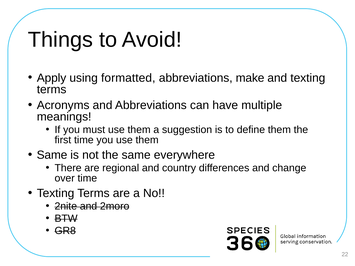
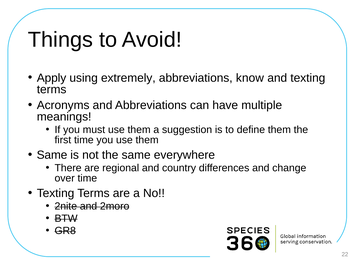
formatted: formatted -> extremely (128, 78)
make: make -> know (250, 78)
